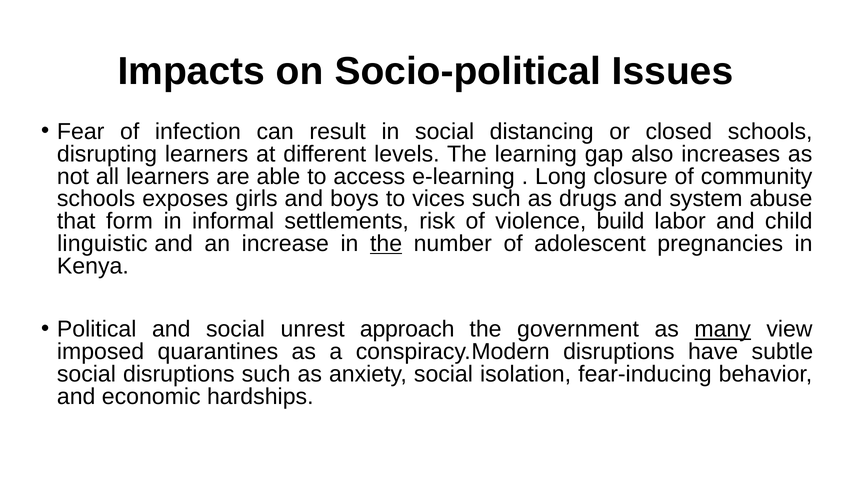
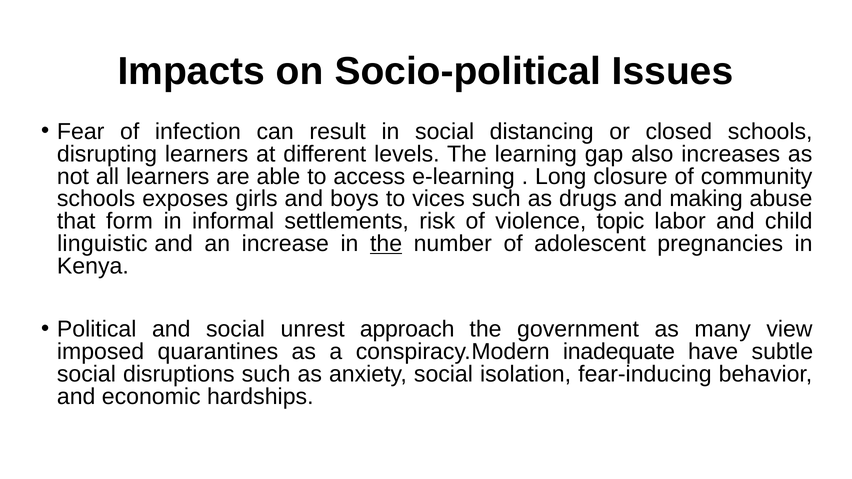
system: system -> making (706, 199)
build: build -> topic (620, 221)
many underline: present -> none (723, 329)
conspiracy.Modern disruptions: disruptions -> inadequate (619, 352)
